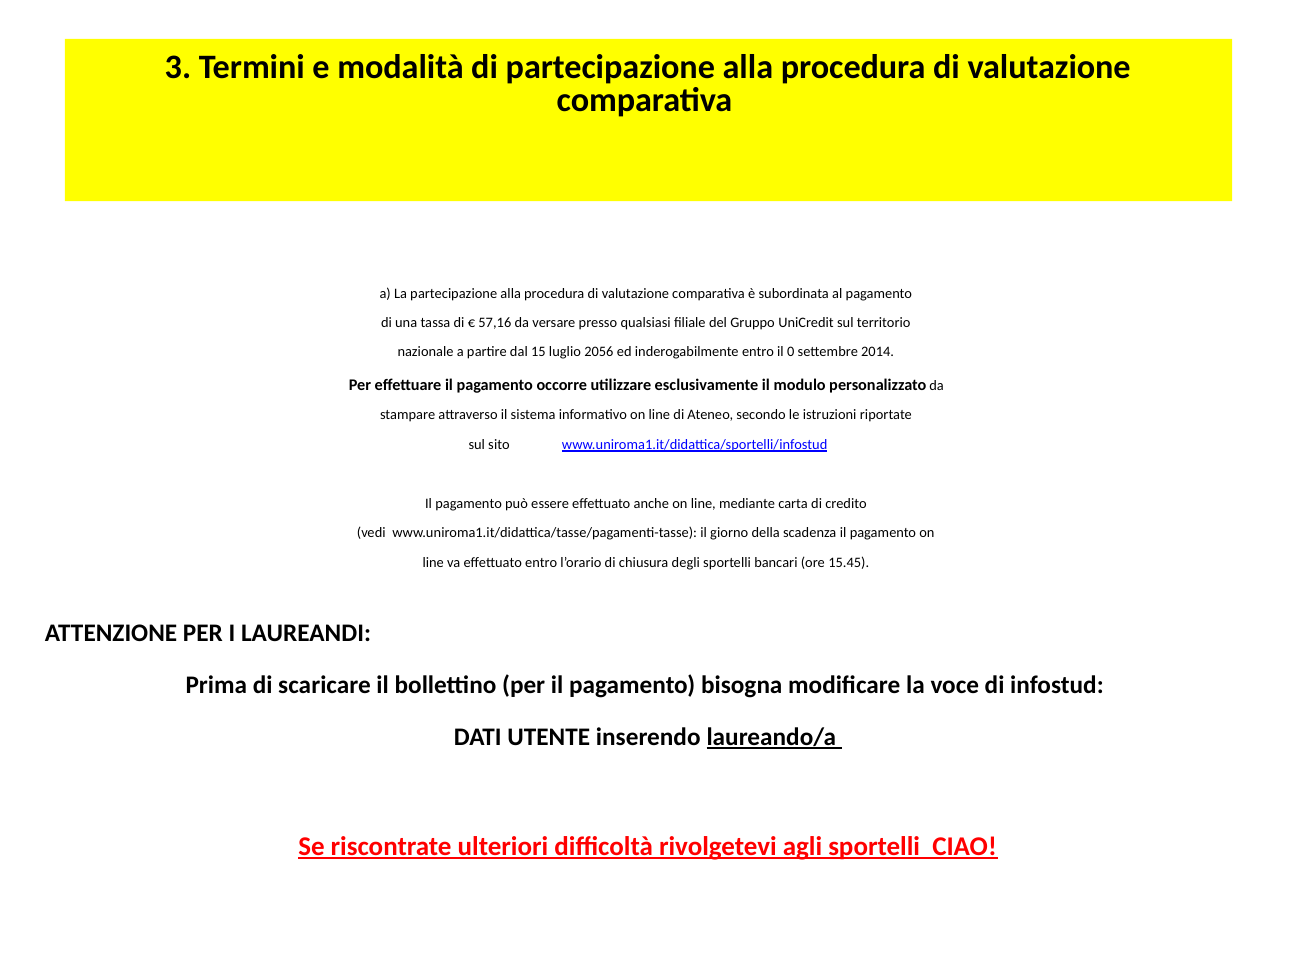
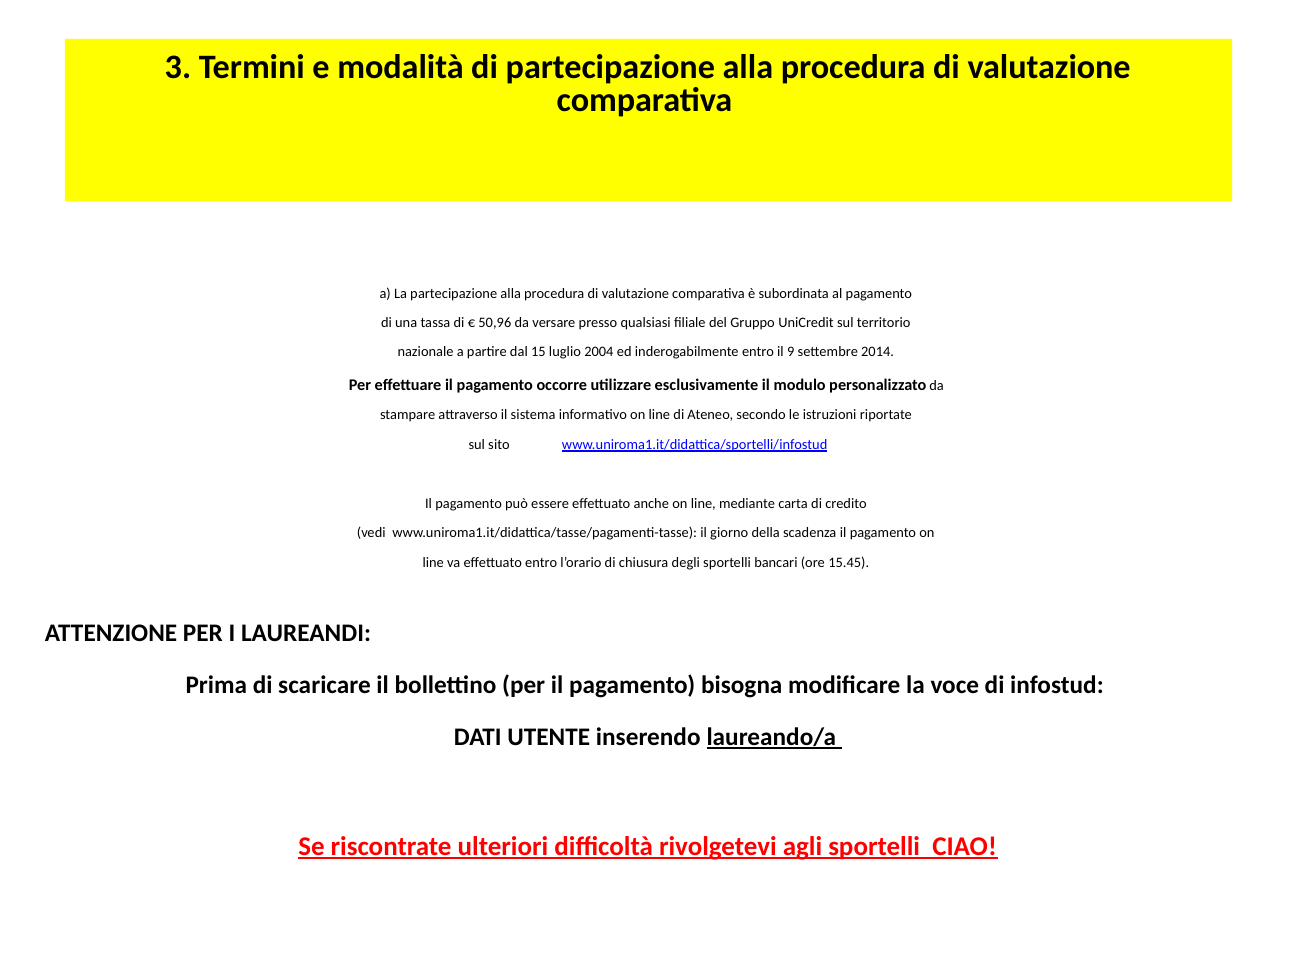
57,16: 57,16 -> 50,96 (495, 323)
2056: 2056 -> 2004 (599, 352)
0: 0 -> 9 (791, 352)
